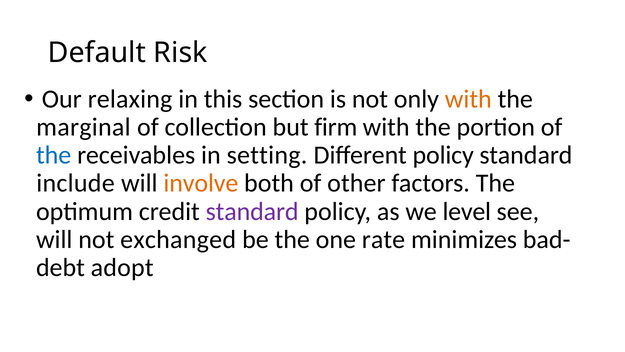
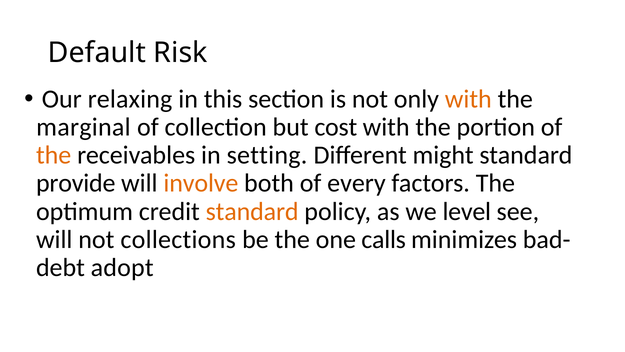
firm: firm -> cost (336, 127)
the colour: blue -> orange (54, 155)
Different policy: policy -> might (443, 155)
include: include -> provide (76, 183)
other: other -> every (356, 183)
standard colour: purple -> orange (252, 211)
exchanged: exchanged -> collections (178, 239)
rate: rate -> calls (384, 239)
